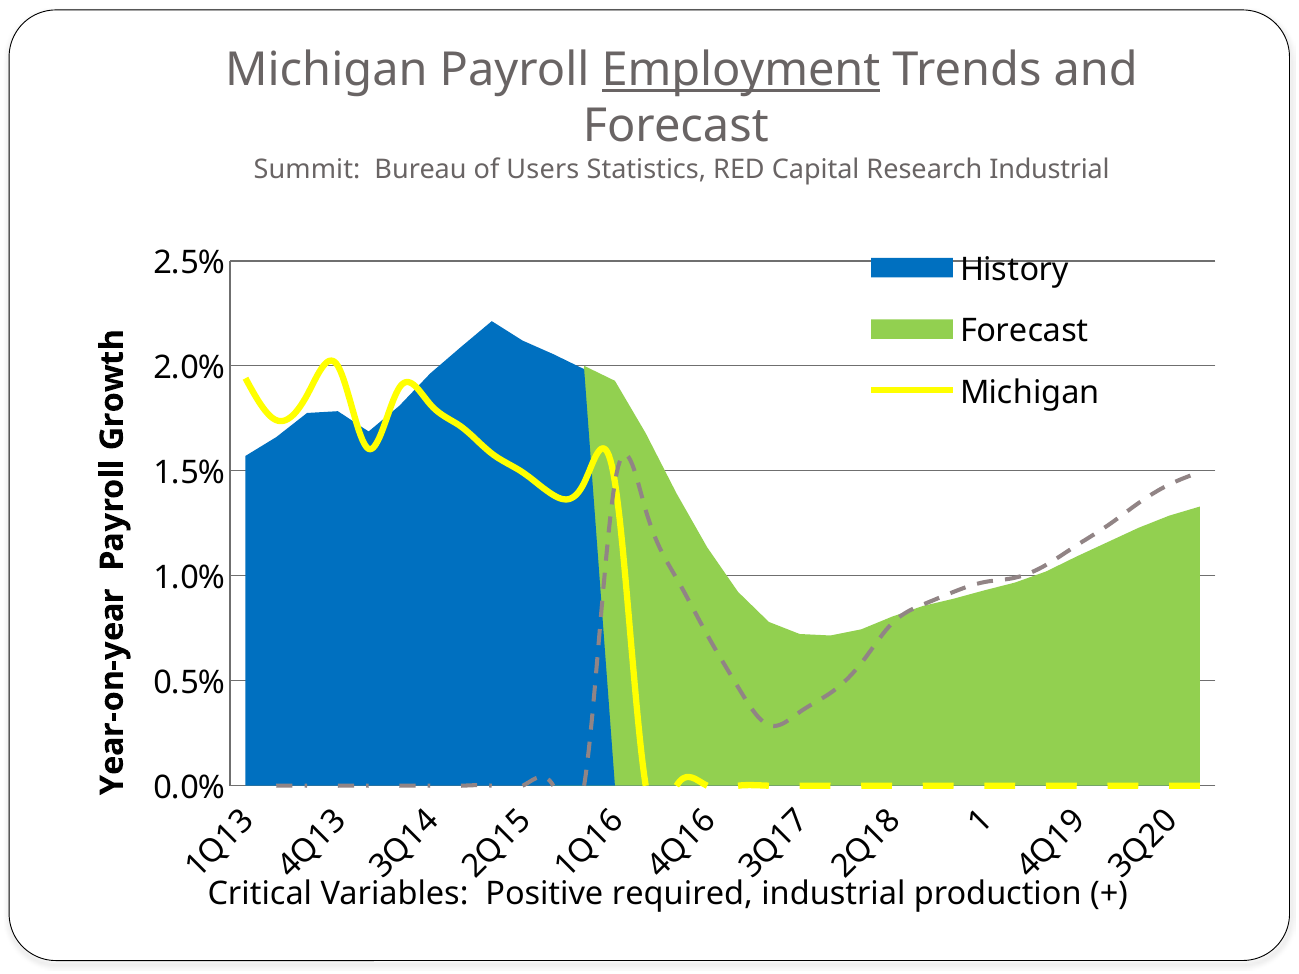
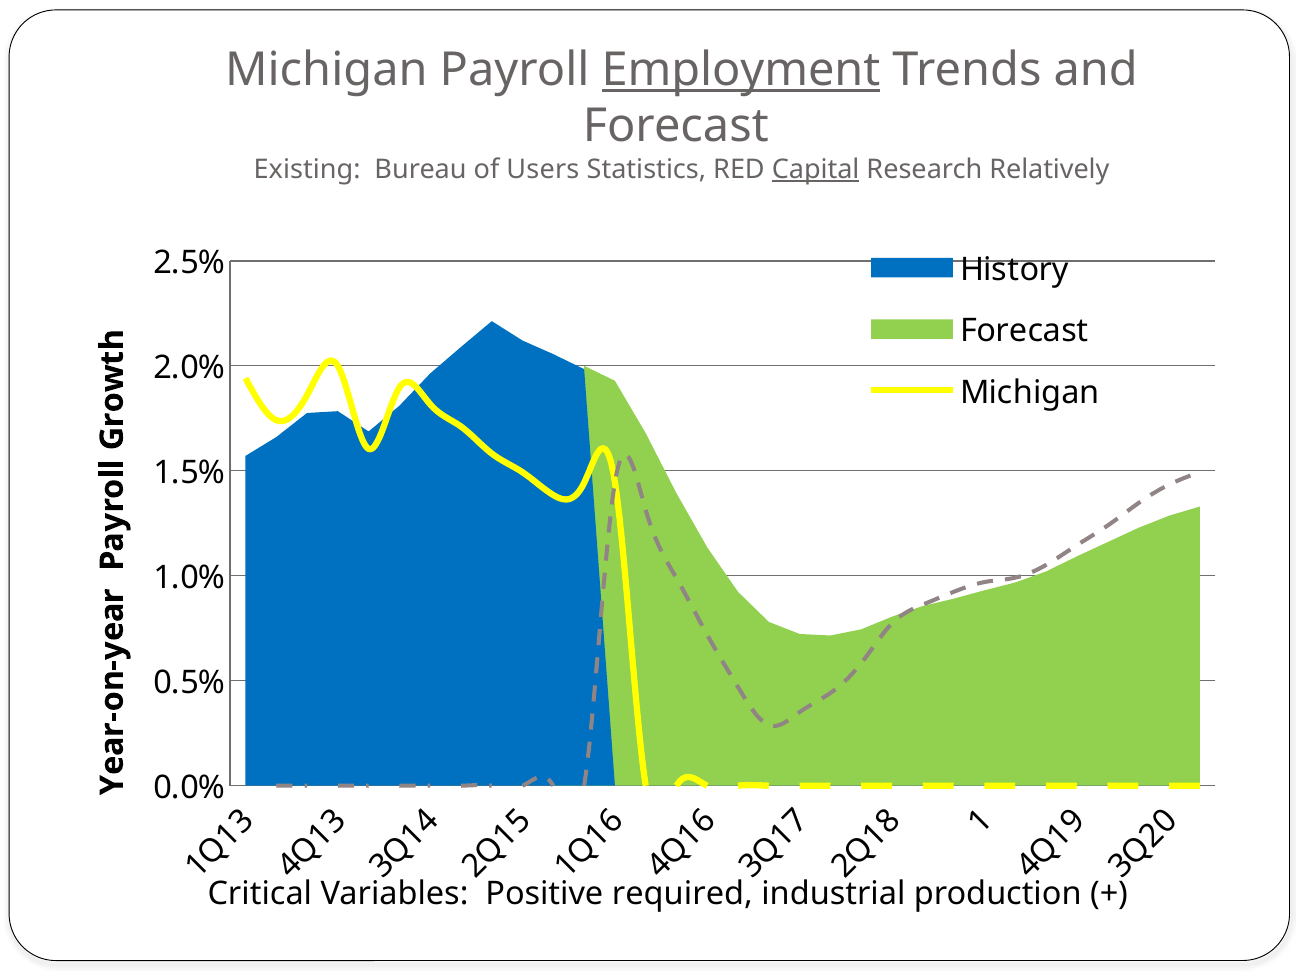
Summit: Summit -> Existing (307, 169)
Capital underline: none -> present (816, 169)
Research Industrial: Industrial -> Relatively (1049, 169)
